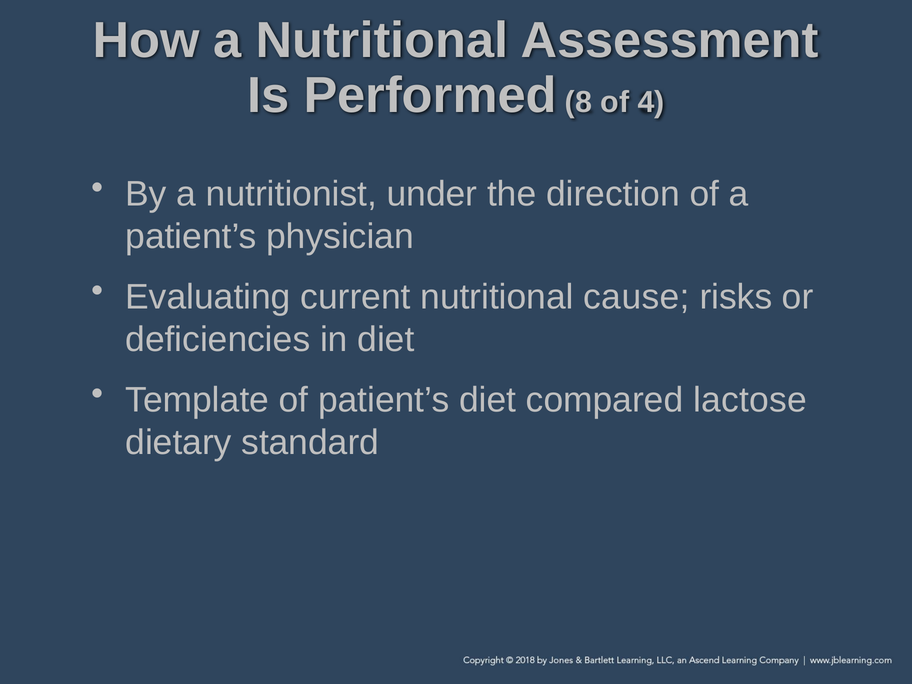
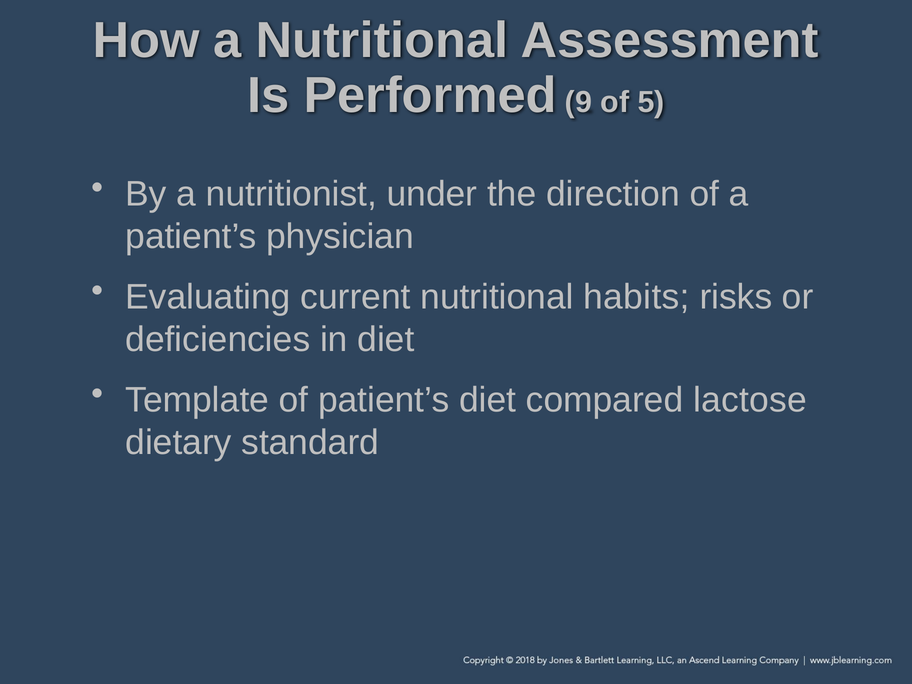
8: 8 -> 9 (578, 102)
4: 4 -> 5 (651, 102)
cause: cause -> habits (636, 297)
